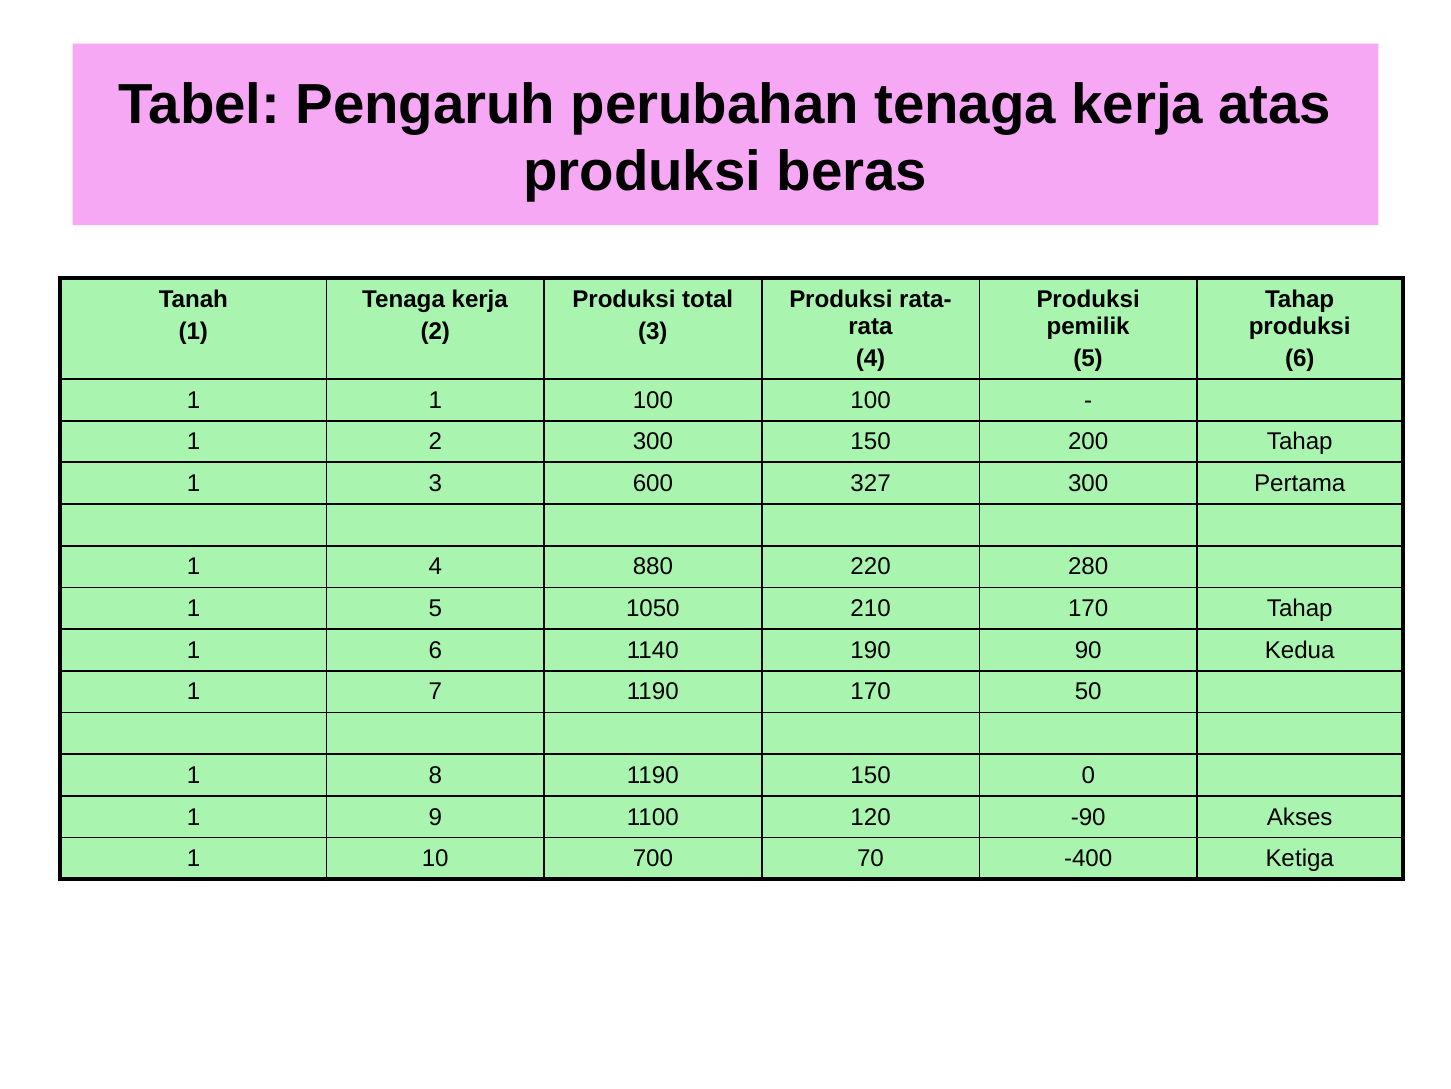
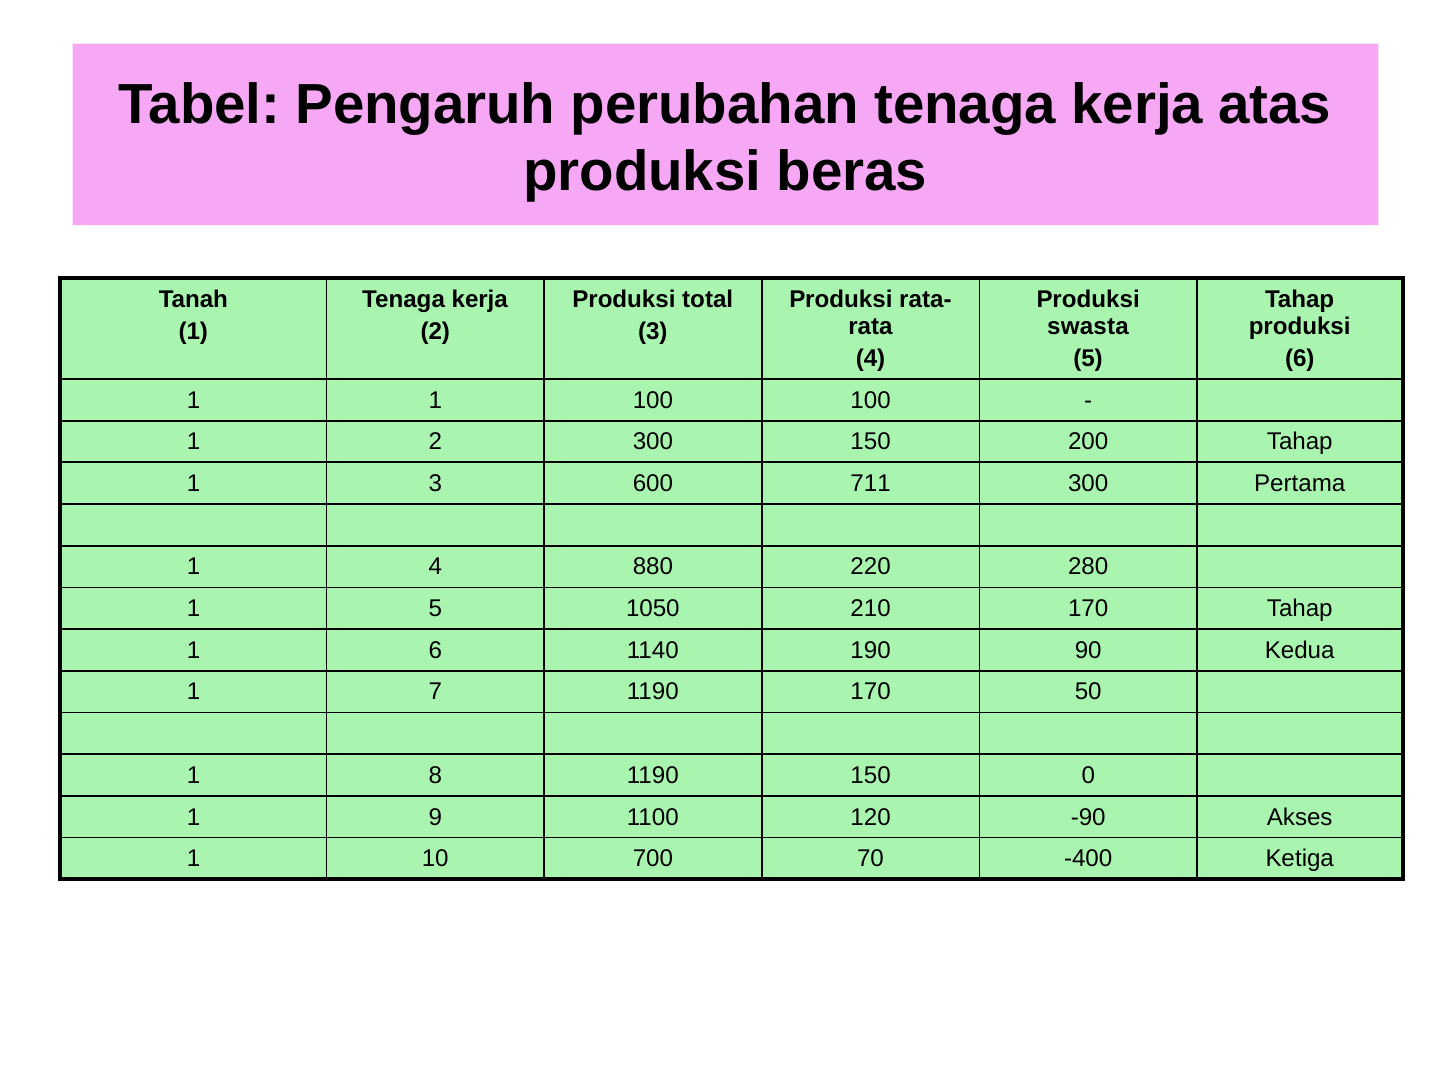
pemilik: pemilik -> swasta (1088, 326)
327: 327 -> 711 (871, 483)
